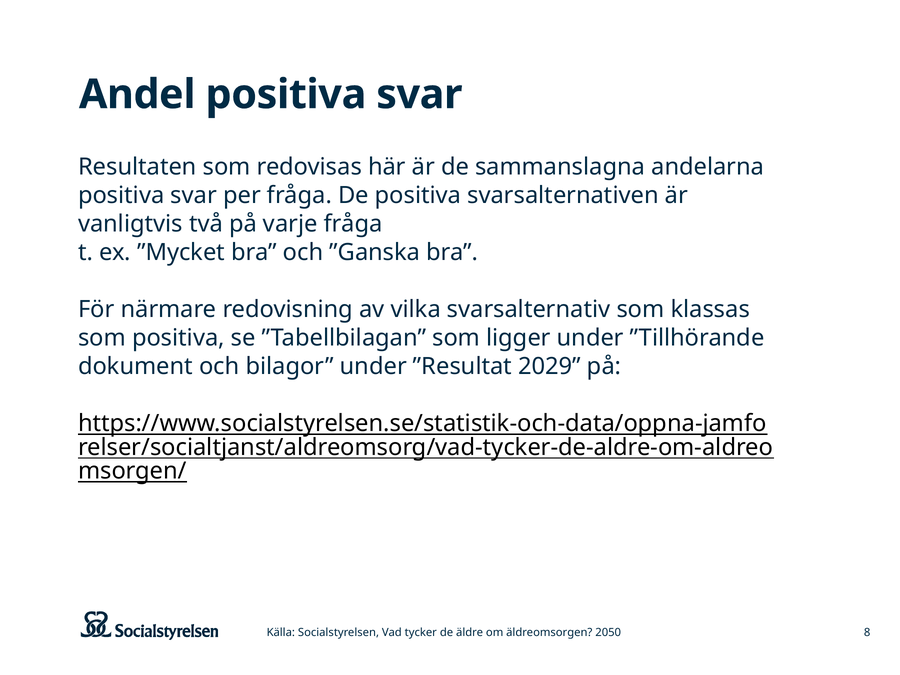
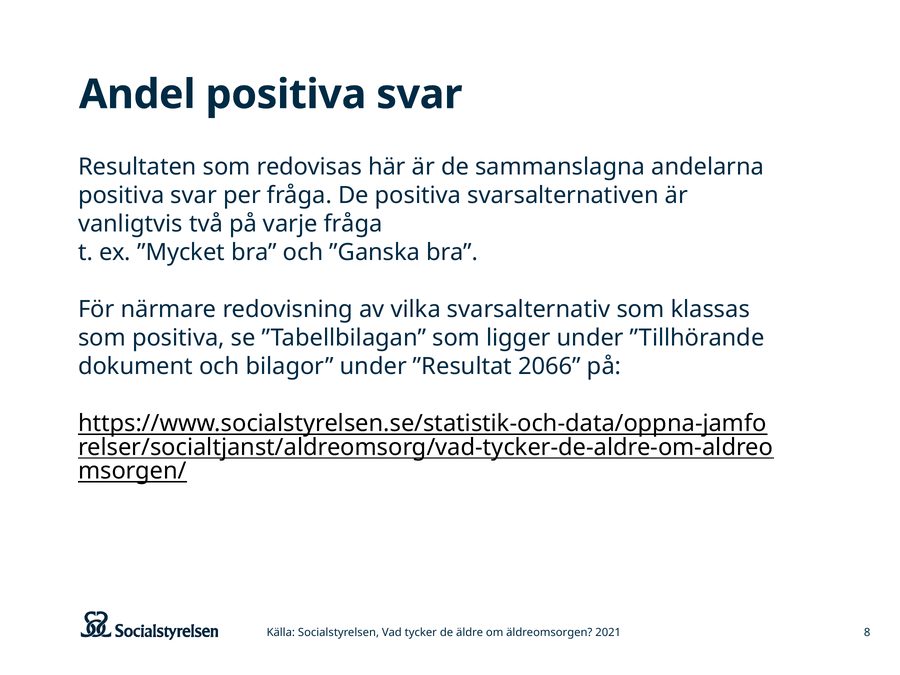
2029: 2029 -> 2066 (549, 366)
2050: 2050 -> 2021 (608, 633)
